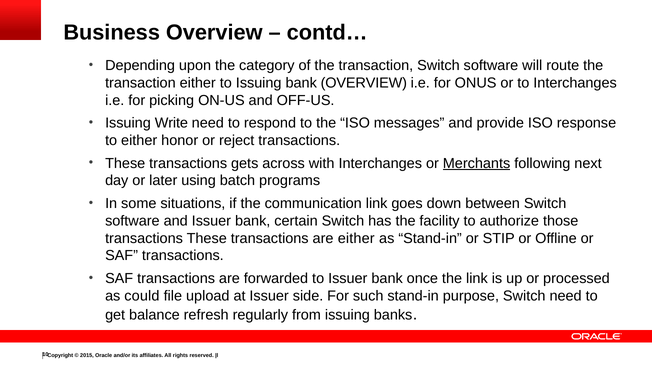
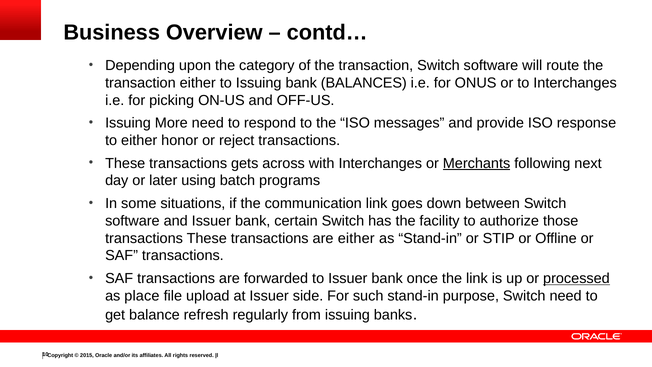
bank OVERVIEW: OVERVIEW -> BALANCES (364, 83)
Write: Write -> More (171, 123)
processed underline: none -> present (576, 278)
could: could -> place (142, 296)
